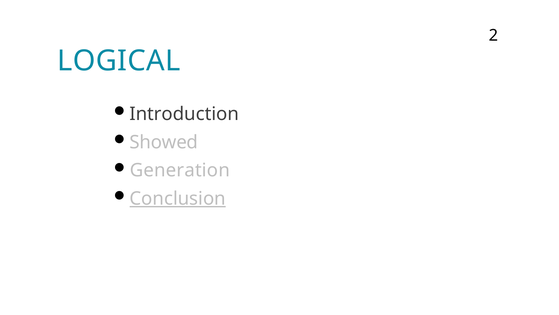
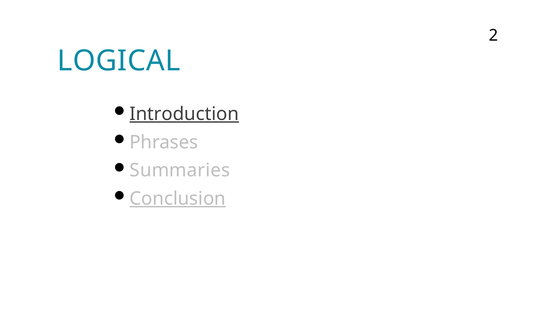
Introduction underline: none -> present (184, 114)
Showed: Showed -> Phrases (164, 142)
Generation: Generation -> Summaries (180, 170)
